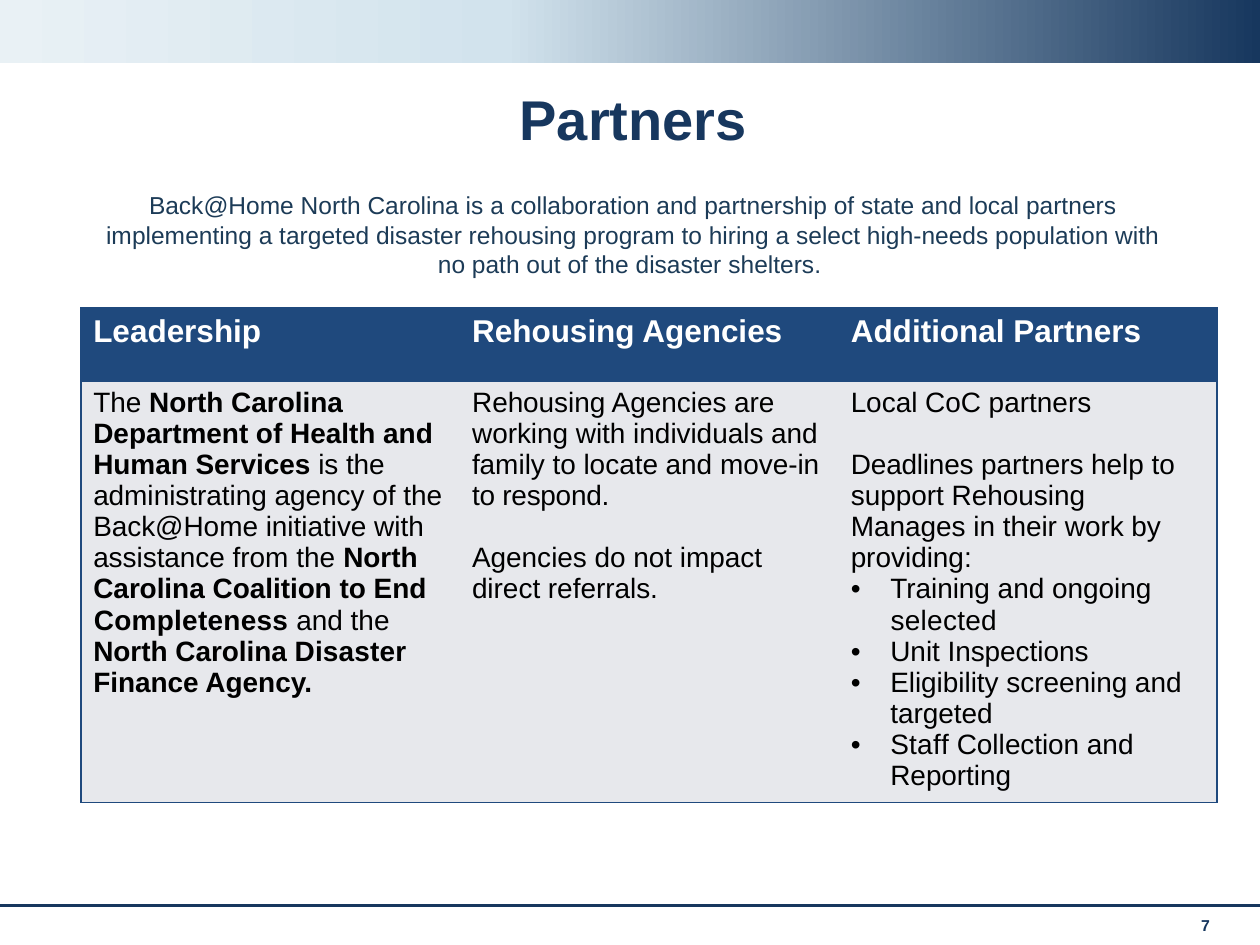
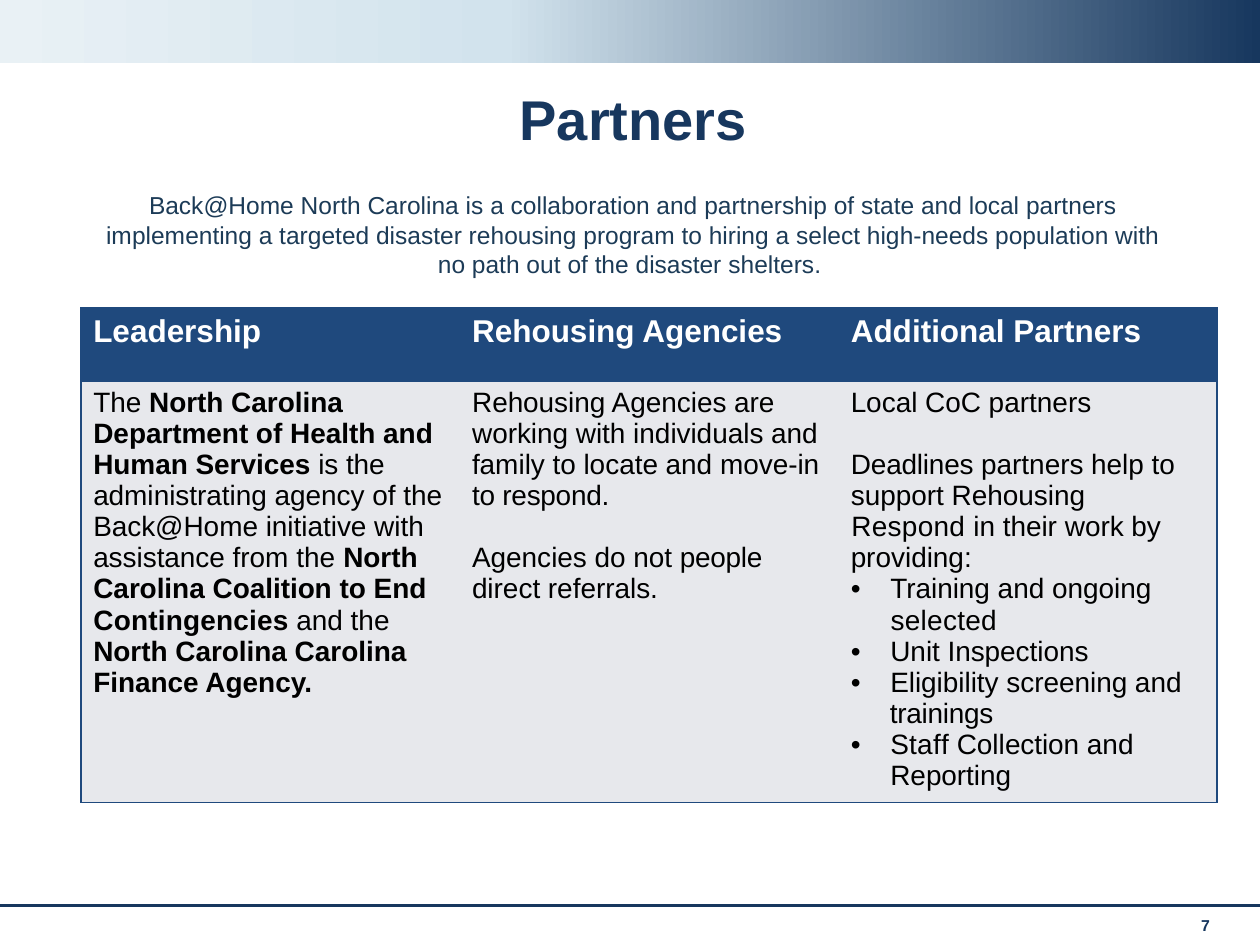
Manages: Manages -> Respond (908, 528)
impact: impact -> people (721, 559)
Completeness: Completeness -> Contingencies (191, 621)
Carolina Disaster: Disaster -> Carolina (351, 652)
targeted: targeted -> trainings (942, 714)
